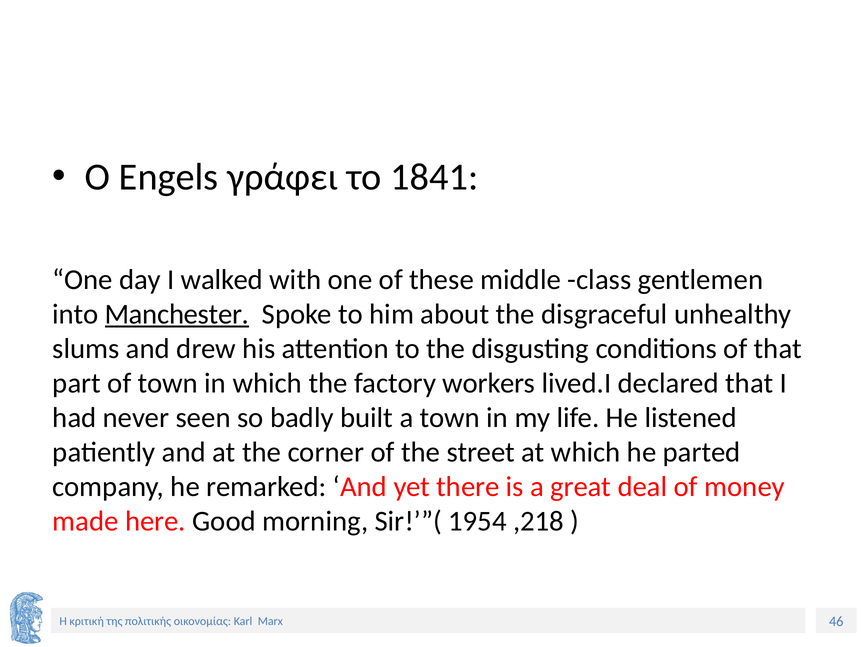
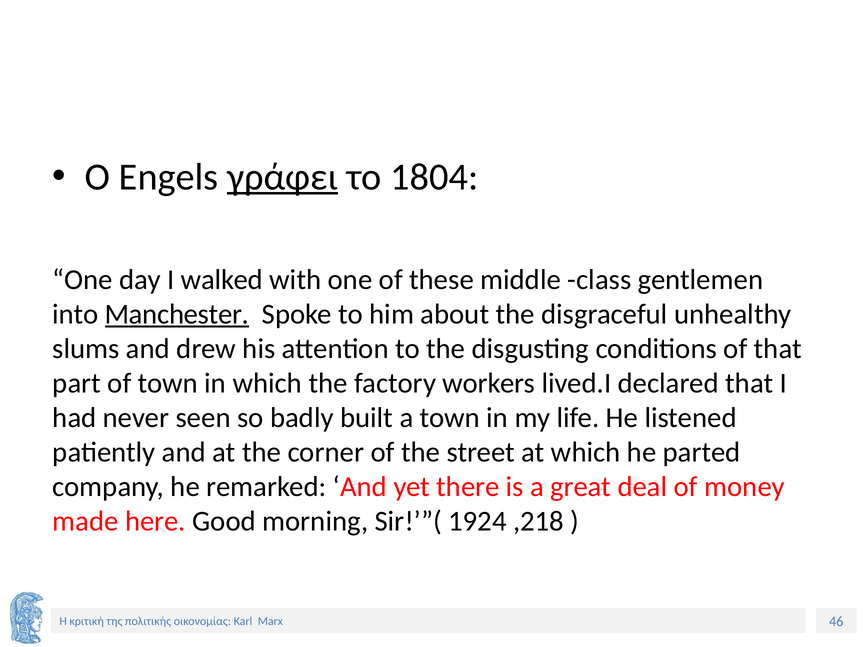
γράφει underline: none -> present (283, 177)
1841: 1841 -> 1804 (434, 177)
1954: 1954 -> 1924 (477, 521)
